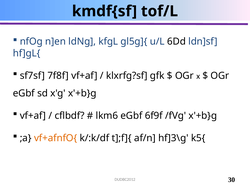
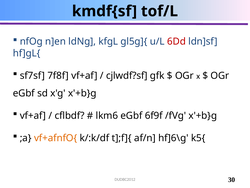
6Dd colour: black -> red (176, 41)
klxrfg?sf: klxrfg?sf -> cjlwdf?sf (127, 76)
hf]3\g: hf]3\g -> hf]6\g (173, 138)
